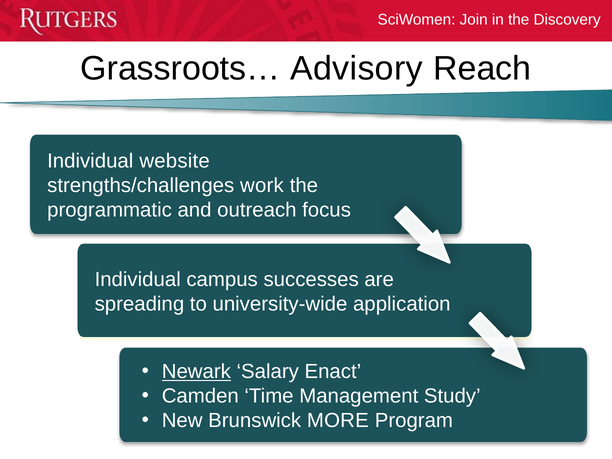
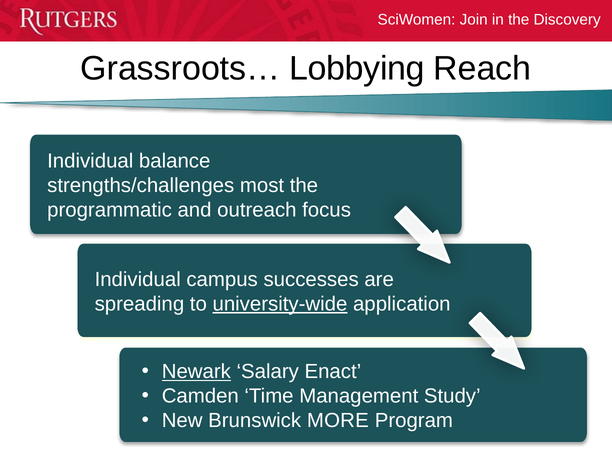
Advisory: Advisory -> Lobbying (357, 68)
website: website -> balance (175, 161)
work: work -> most (262, 186)
university-wide underline: none -> present (280, 304)
